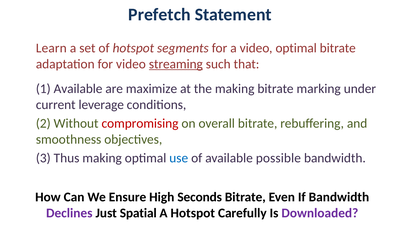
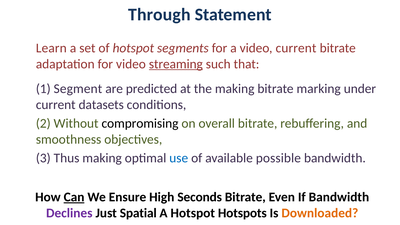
Prefetch: Prefetch -> Through (159, 15)
video optimal: optimal -> current (296, 48)
1 Available: Available -> Segment (78, 89)
maximize: maximize -> predicted (152, 89)
leverage: leverage -> datasets (101, 105)
compromising colour: red -> black (140, 124)
Can underline: none -> present (74, 197)
Carefully: Carefully -> Hotspots (242, 213)
Downloaded colour: purple -> orange (320, 213)
